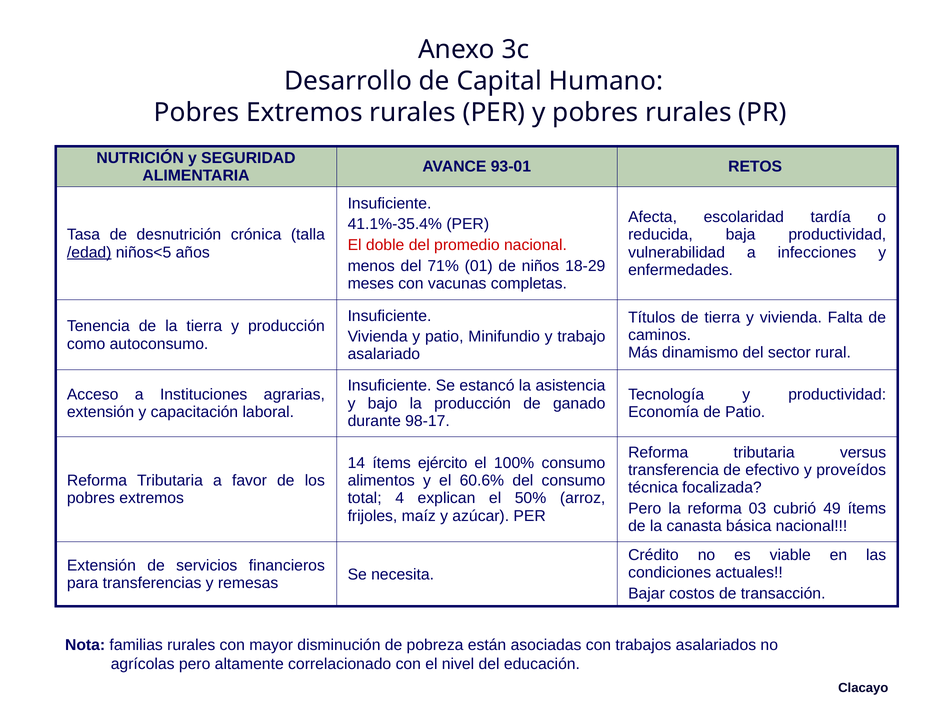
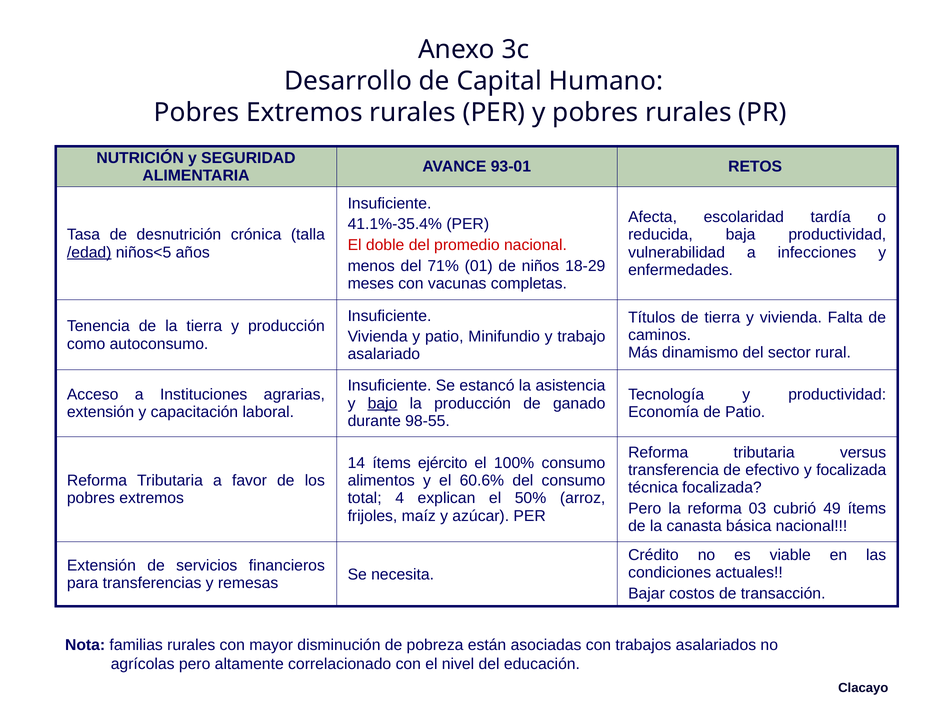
bajo underline: none -> present (383, 403)
98-17: 98-17 -> 98-55 (427, 421)
y proveídos: proveídos -> focalizada (851, 470)
